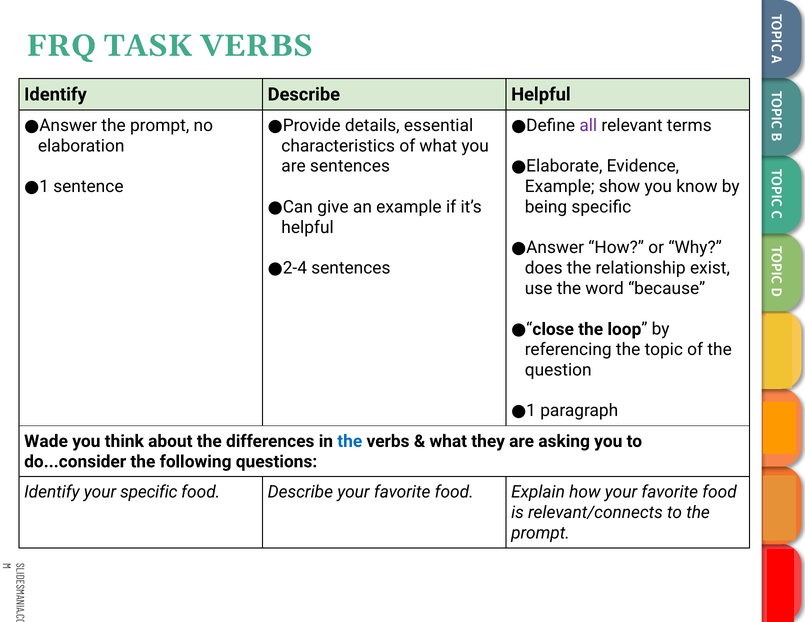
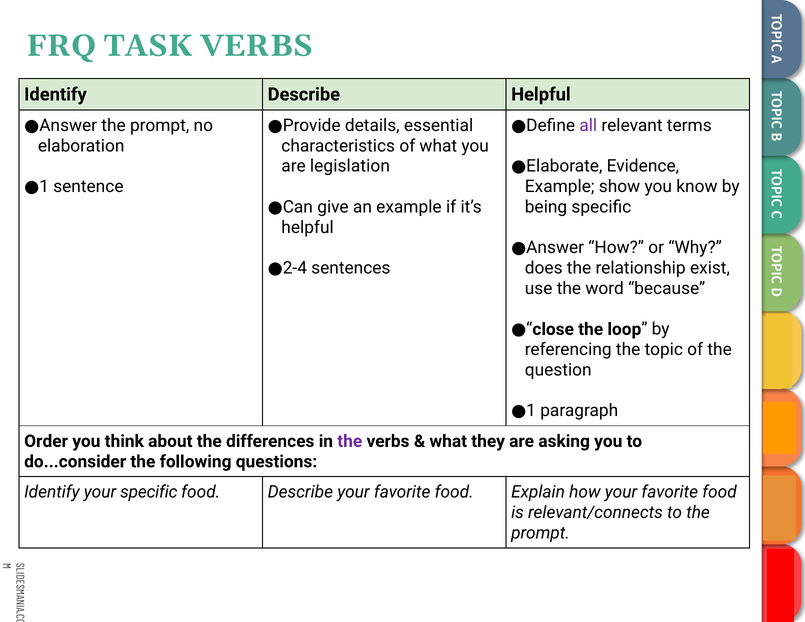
are sentences: sentences -> legislation (350, 166)
Wade: Wade -> Order (46, 441)
the colour: blue -> purple (350, 441)
